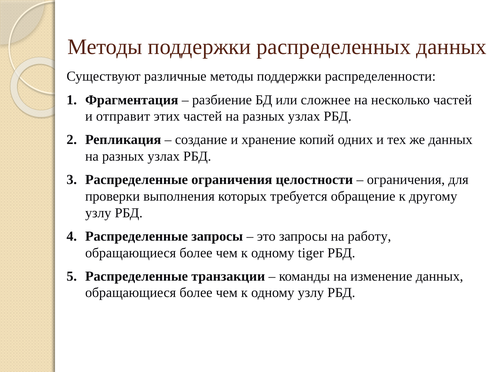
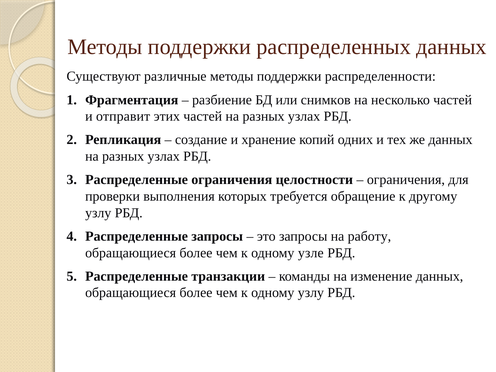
сложнее: сложнее -> снимков (326, 100)
tiger: tiger -> узле (311, 253)
